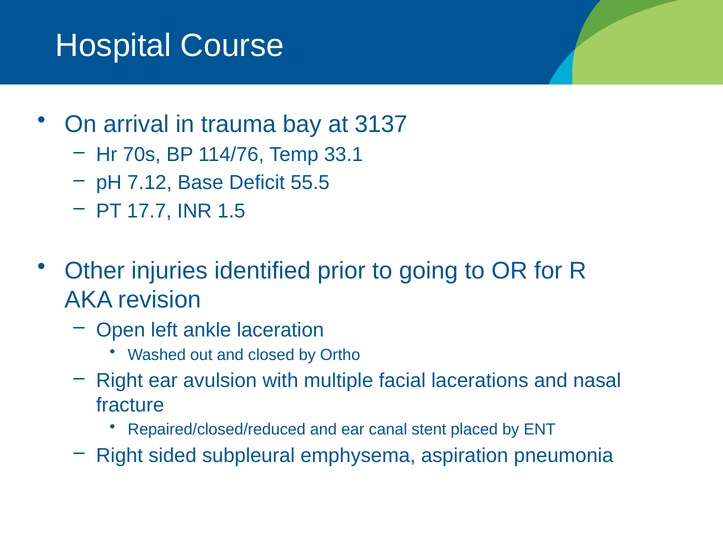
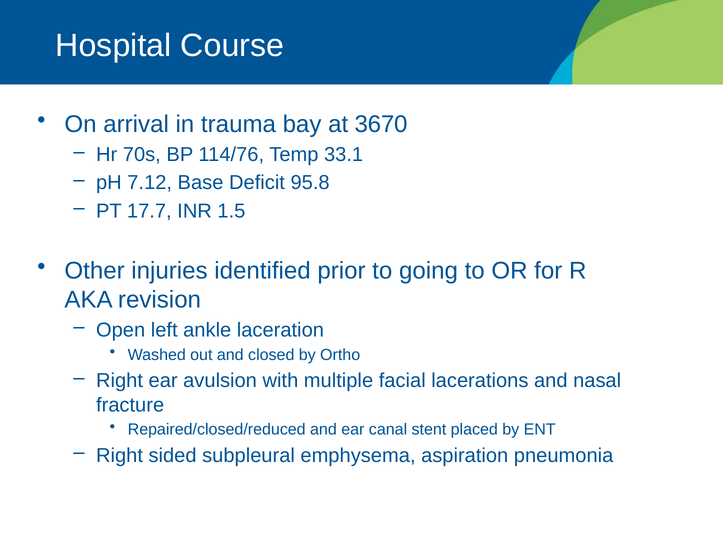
3137: 3137 -> 3670 (381, 124)
55.5: 55.5 -> 95.8 (310, 183)
